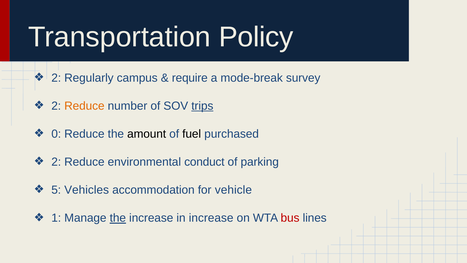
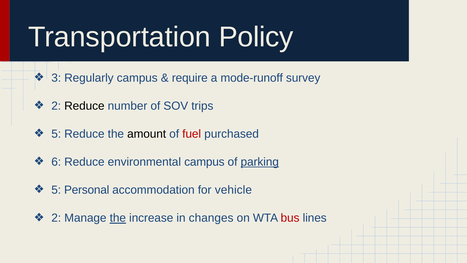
2: 2 -> 3 (56, 78)
mode-break: mode-break -> mode-runoff (252, 78)
Reduce colour: orange -> black (84, 106)
trips underline: present -> none (202, 106)
0: 0 -> 5 (56, 134)
fuel colour: black -> red (192, 134)
2: 2 -> 6 (56, 162)
environmental conduct: conduct -> campus (204, 162)
parking underline: none -> present (260, 162)
Vehicles: Vehicles -> Personal (87, 190)
1: 1 -> 2 (56, 218)
in increase: increase -> changes (211, 218)
